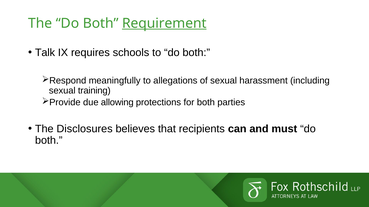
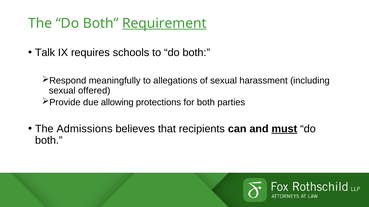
training: training -> offered (94, 91)
Disclosures: Disclosures -> Admissions (85, 129)
must underline: none -> present (284, 129)
